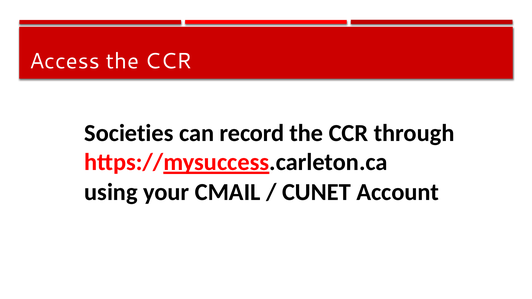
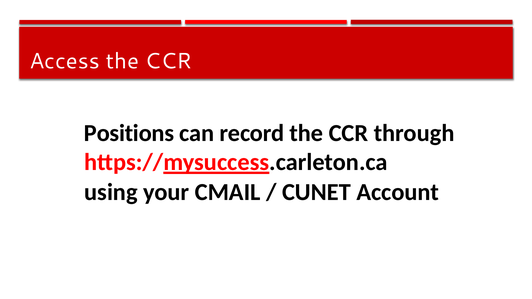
Societies: Societies -> Positions (129, 133)
